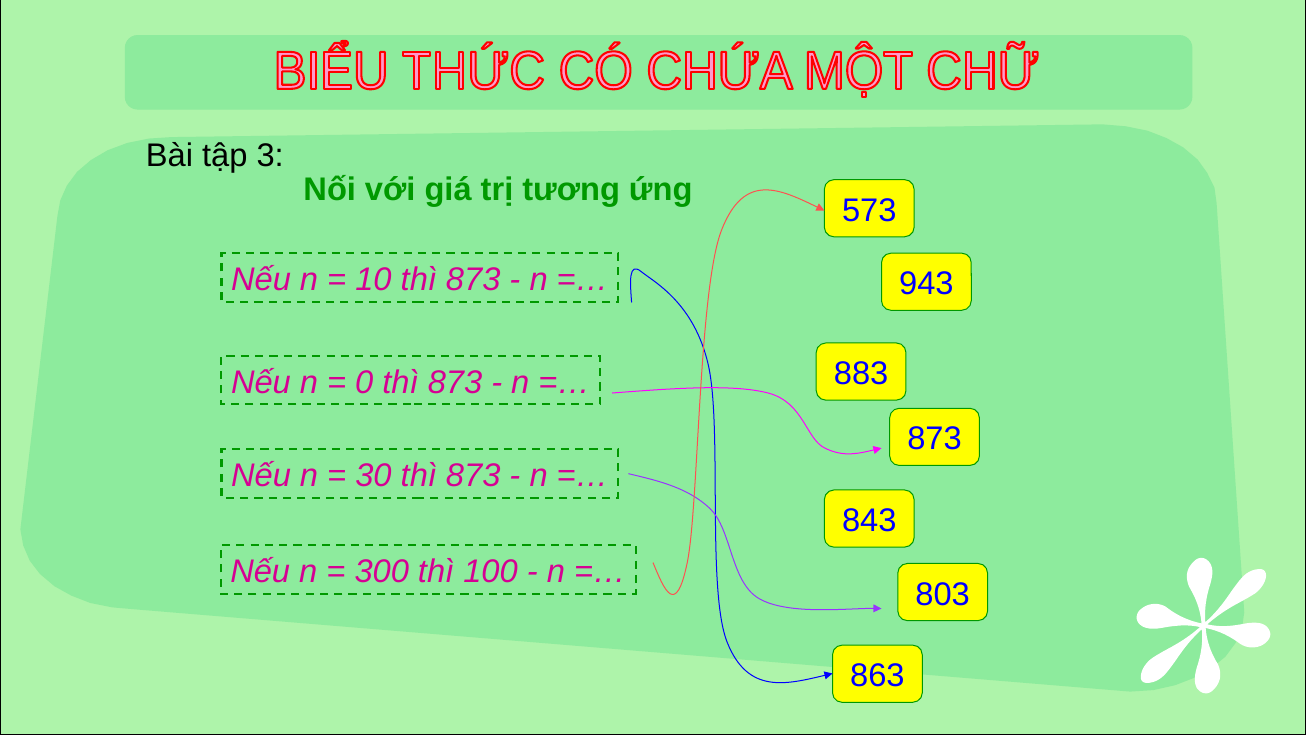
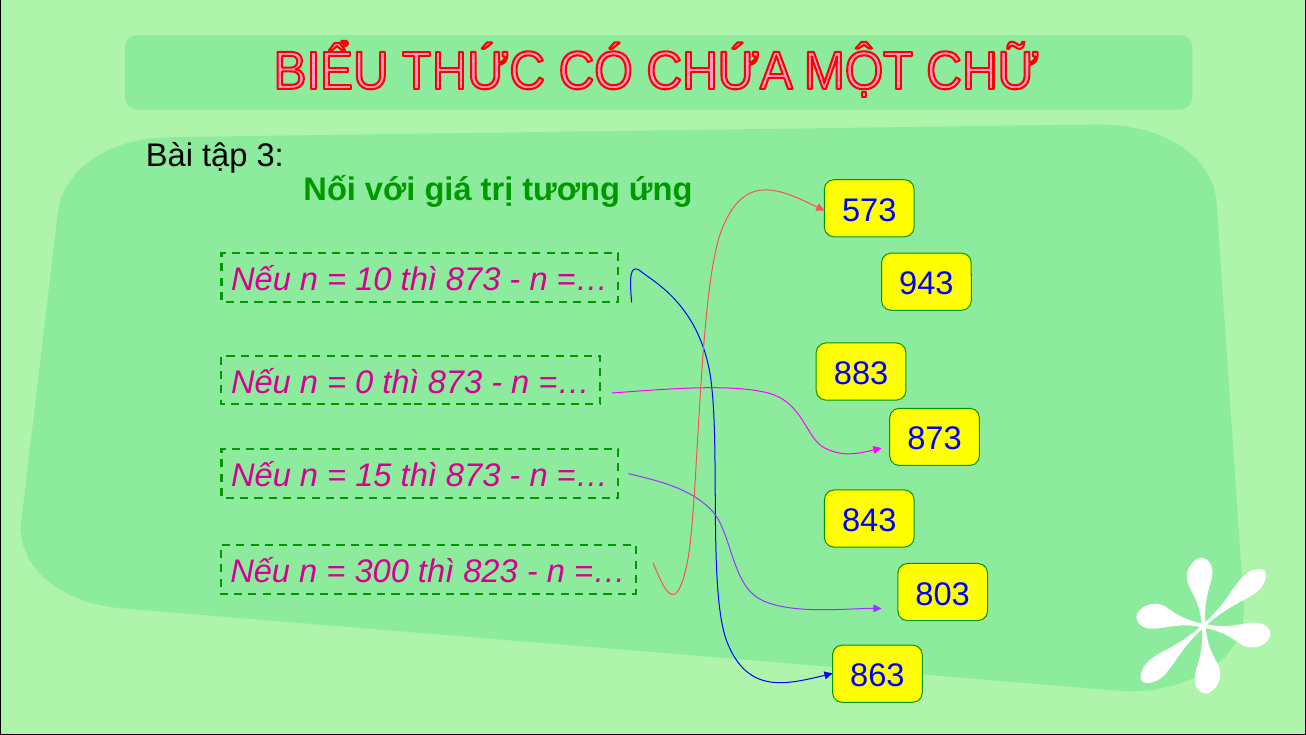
30: 30 -> 15 (373, 476)
100: 100 -> 823 (491, 572)
